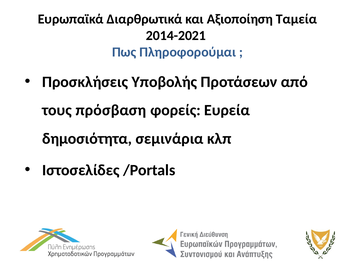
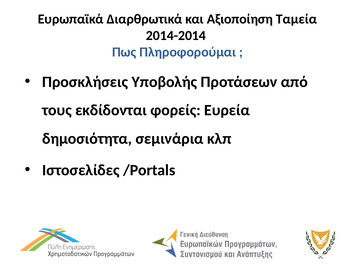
2014-2021: 2014-2021 -> 2014-2014 (176, 36)
πρόσβαση: πρόσβαση -> εκδίδονται (111, 110)
